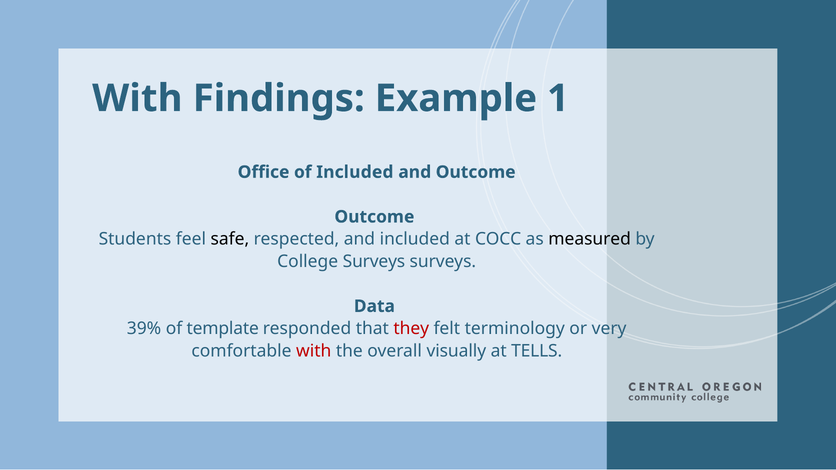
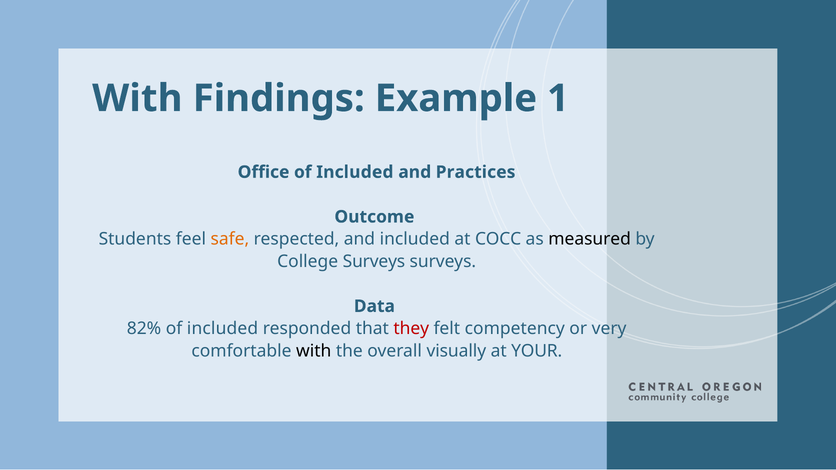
and Outcome: Outcome -> Practices (476, 172)
safe colour: black -> orange (230, 239)
39%: 39% -> 82% (144, 329)
template: template -> included (223, 329)
terminology: terminology -> competency (515, 329)
with colour: red -> black (314, 351)
TELLS: TELLS -> YOUR (537, 351)
